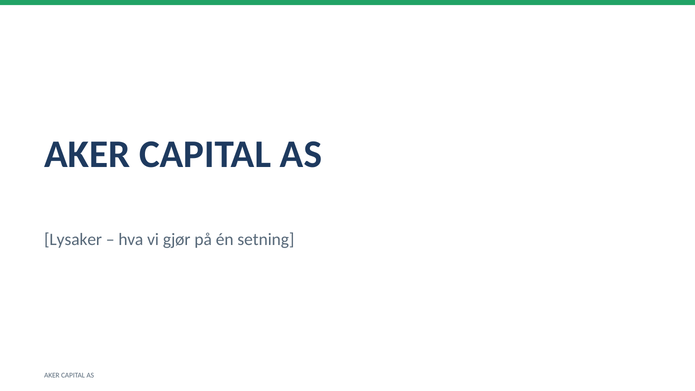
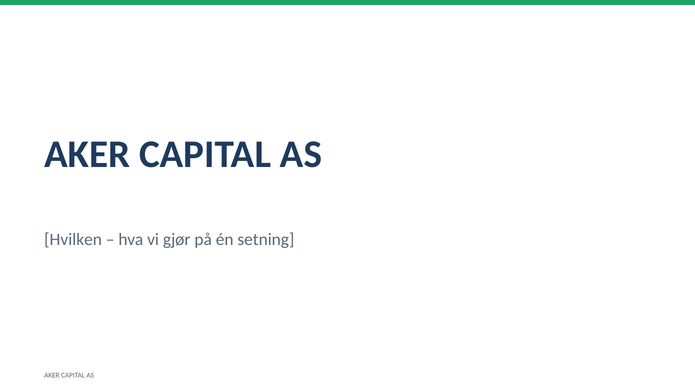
Lysaker: Lysaker -> Hvilken (73, 239)
